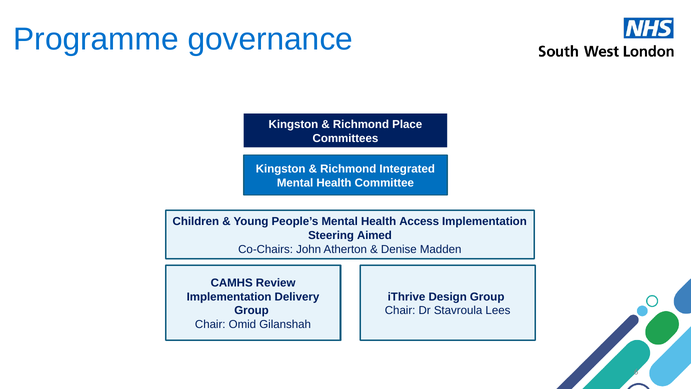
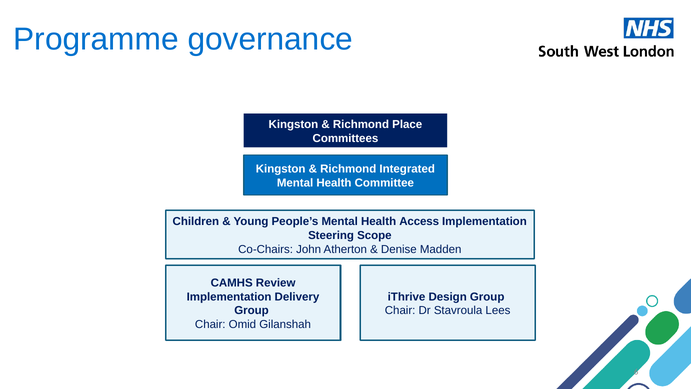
Aimed: Aimed -> Scope (374, 235)
